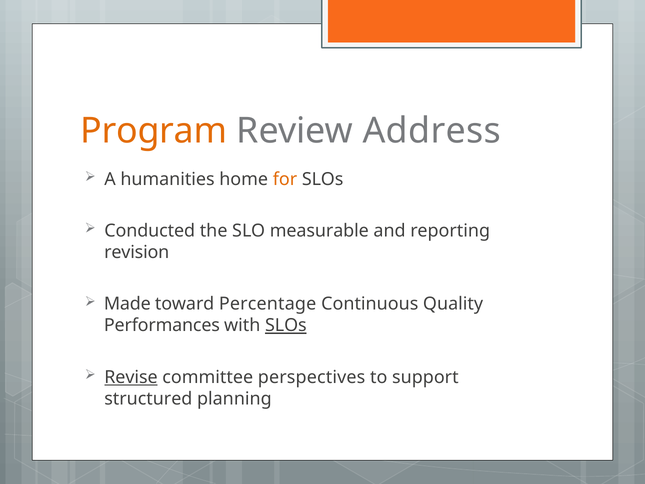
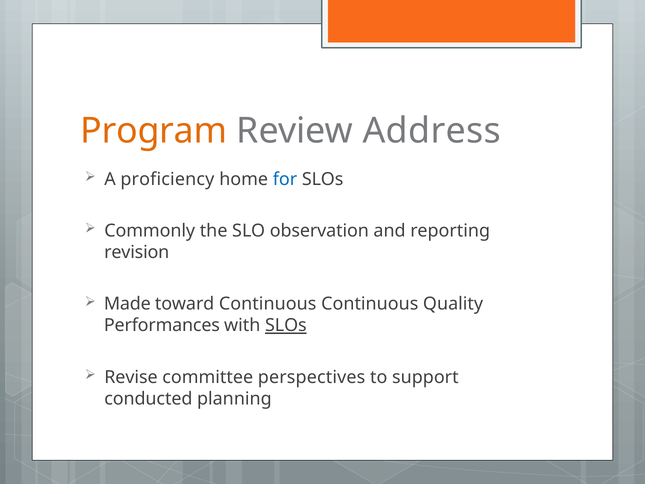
humanities: humanities -> proficiency (167, 179)
for colour: orange -> blue (285, 179)
Conducted: Conducted -> Commonly (150, 231)
measurable: measurable -> observation (319, 231)
toward Percentage: Percentage -> Continuous (268, 304)
Revise underline: present -> none (131, 377)
structured: structured -> conducted (148, 398)
